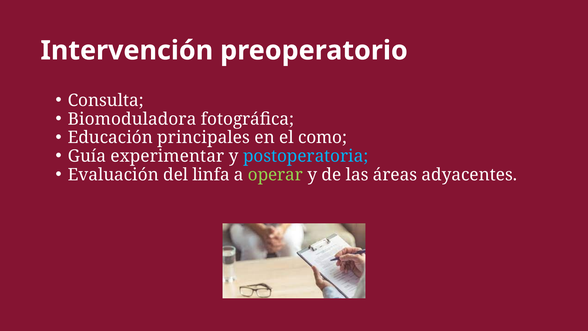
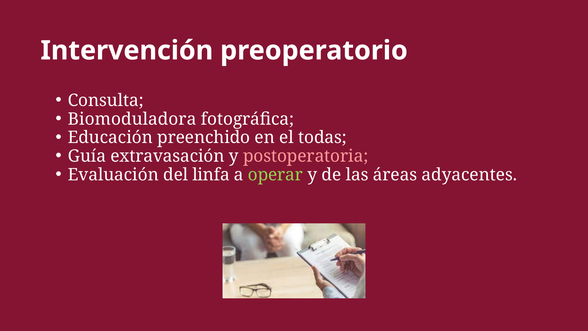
principales: principales -> preenchido (204, 138)
como: como -> todas (323, 138)
experimentar: experimentar -> extravasación (168, 156)
postoperatoria colour: light blue -> pink (306, 156)
